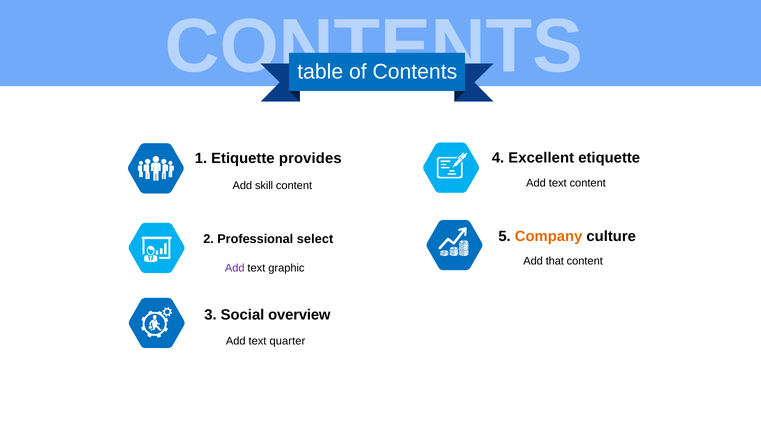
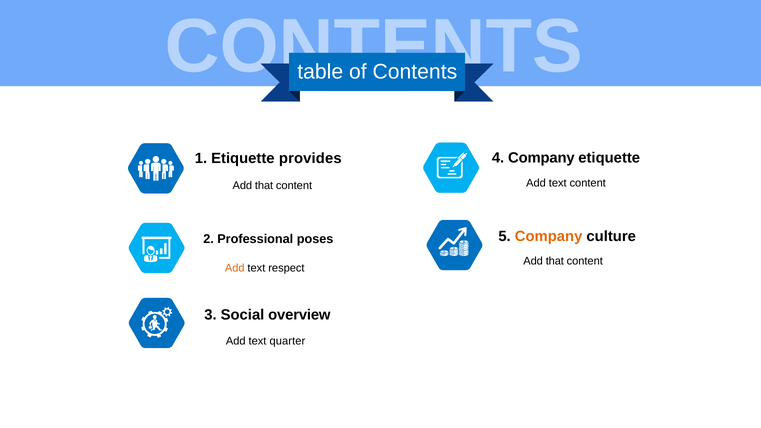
4 Excellent: Excellent -> Company (541, 158)
skill: skill -> that (264, 185)
select: select -> poses (315, 239)
Add colour: purple -> orange (235, 268)
graphic: graphic -> respect (286, 268)
